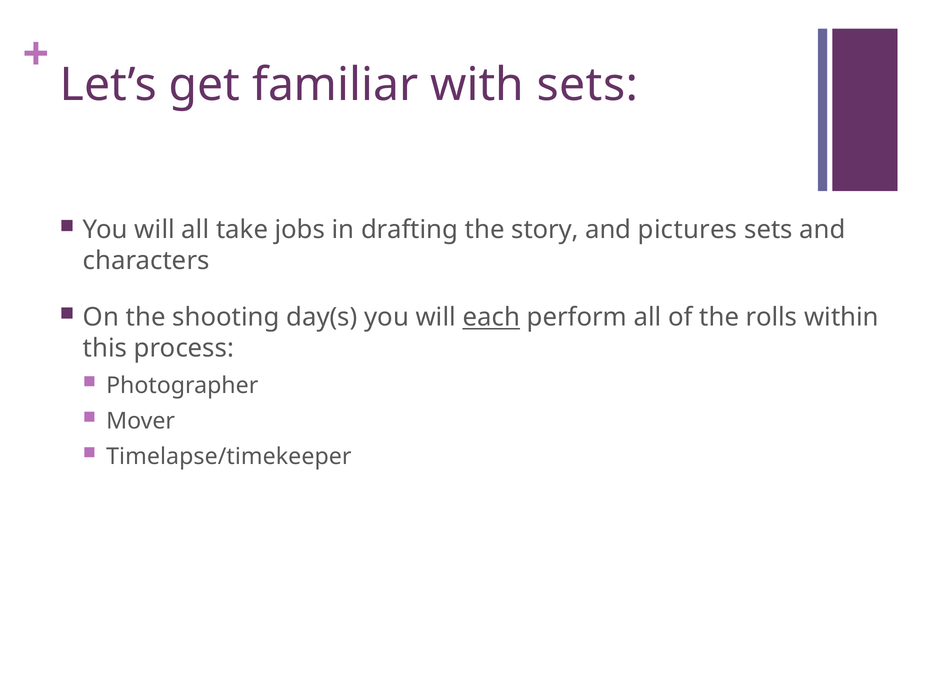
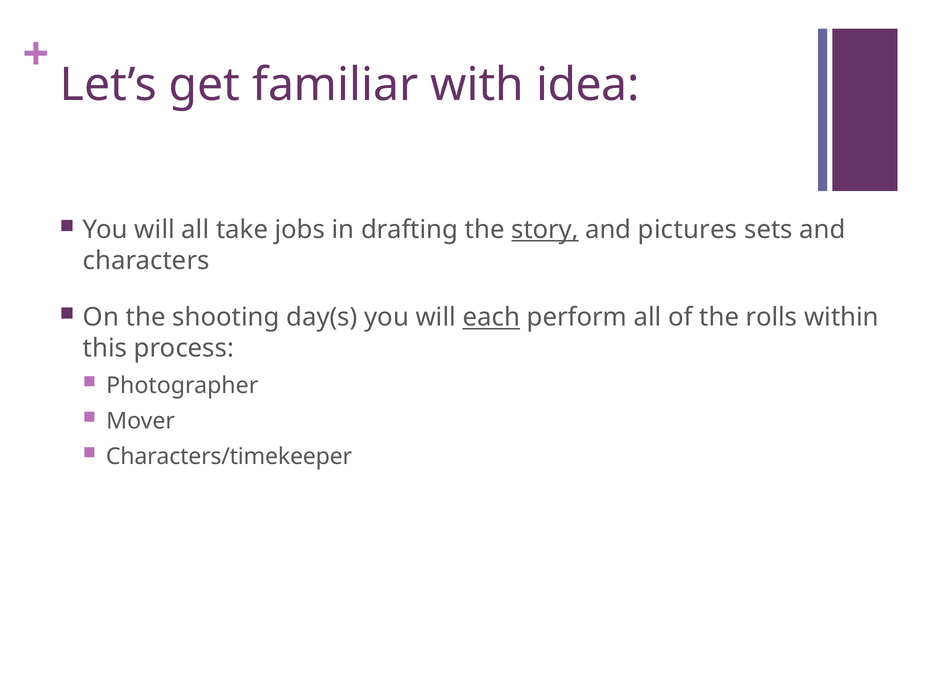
with sets: sets -> idea (588, 85)
story underline: none -> present (545, 230)
Timelapse/timekeeper: Timelapse/timekeeper -> Characters/timekeeper (229, 456)
